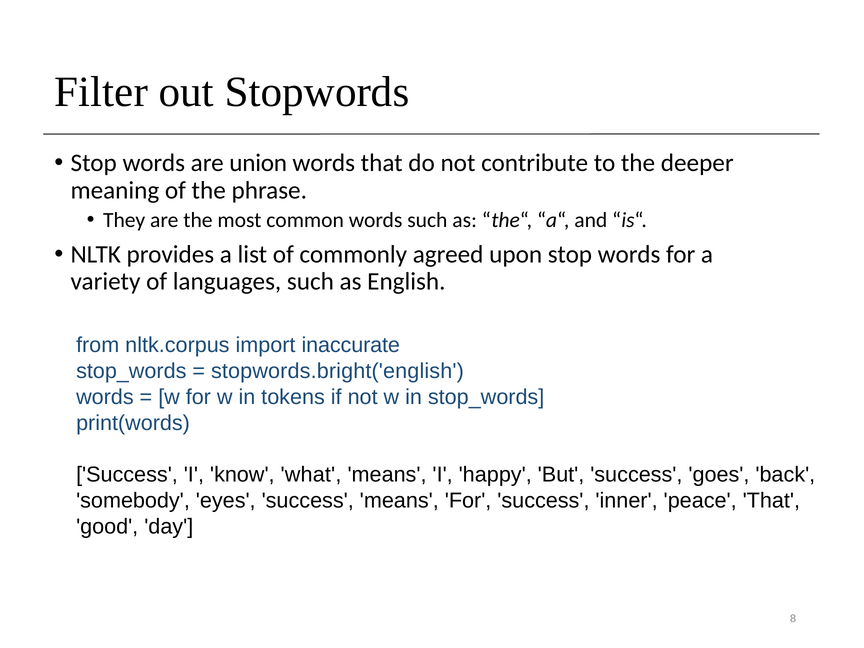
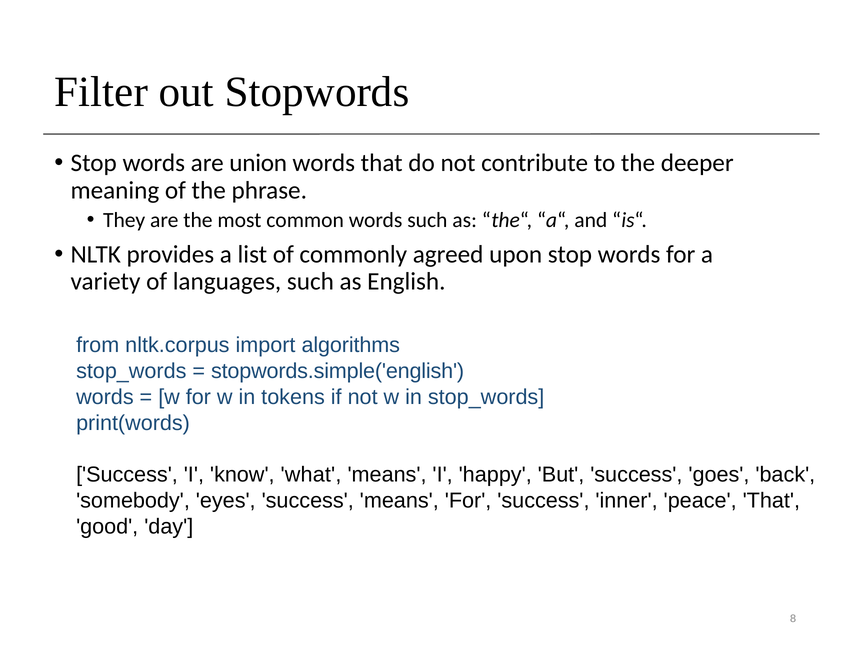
inaccurate: inaccurate -> algorithms (351, 345)
stopwords.bright('english: stopwords.bright('english -> stopwords.simple('english (338, 371)
